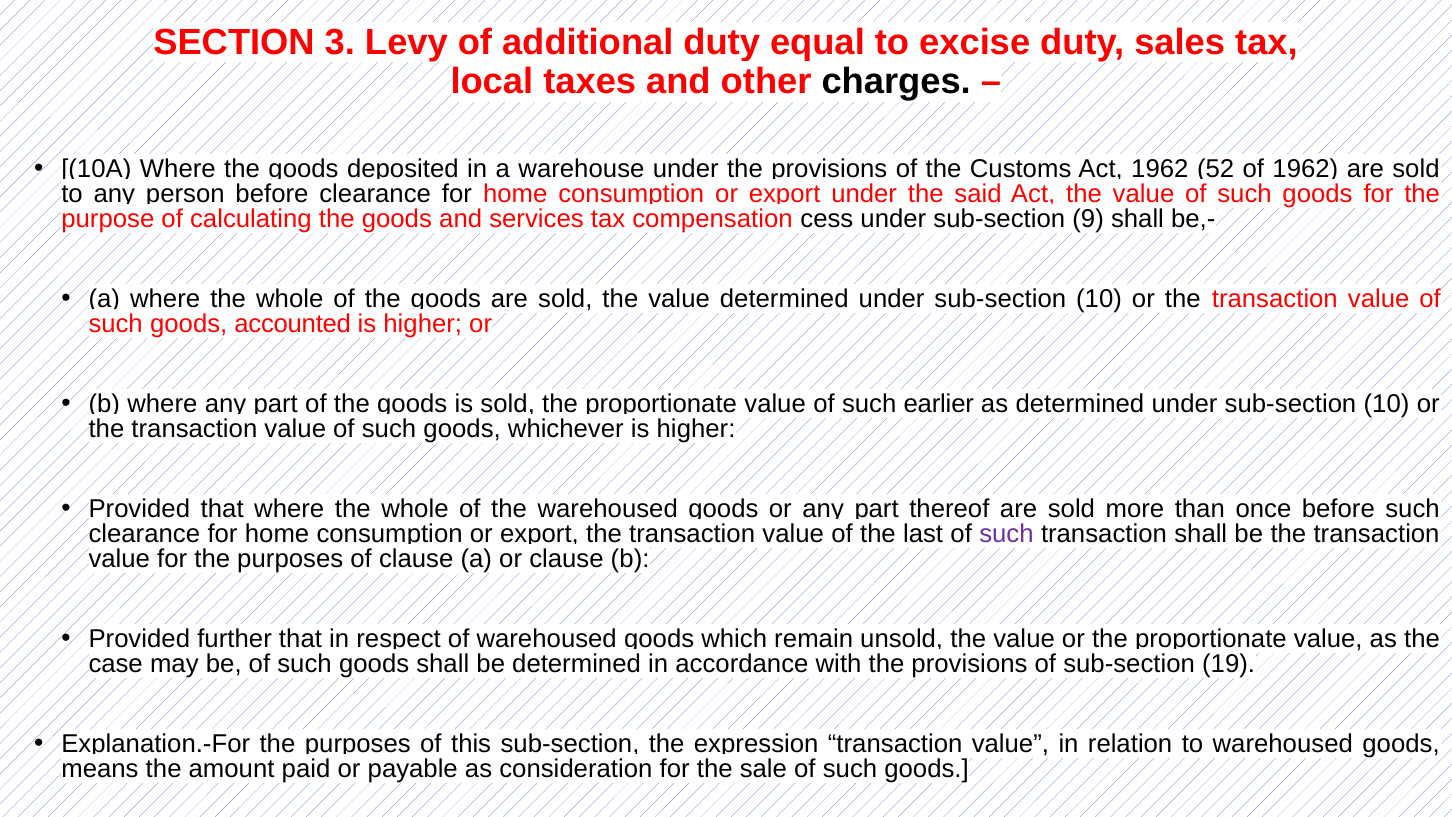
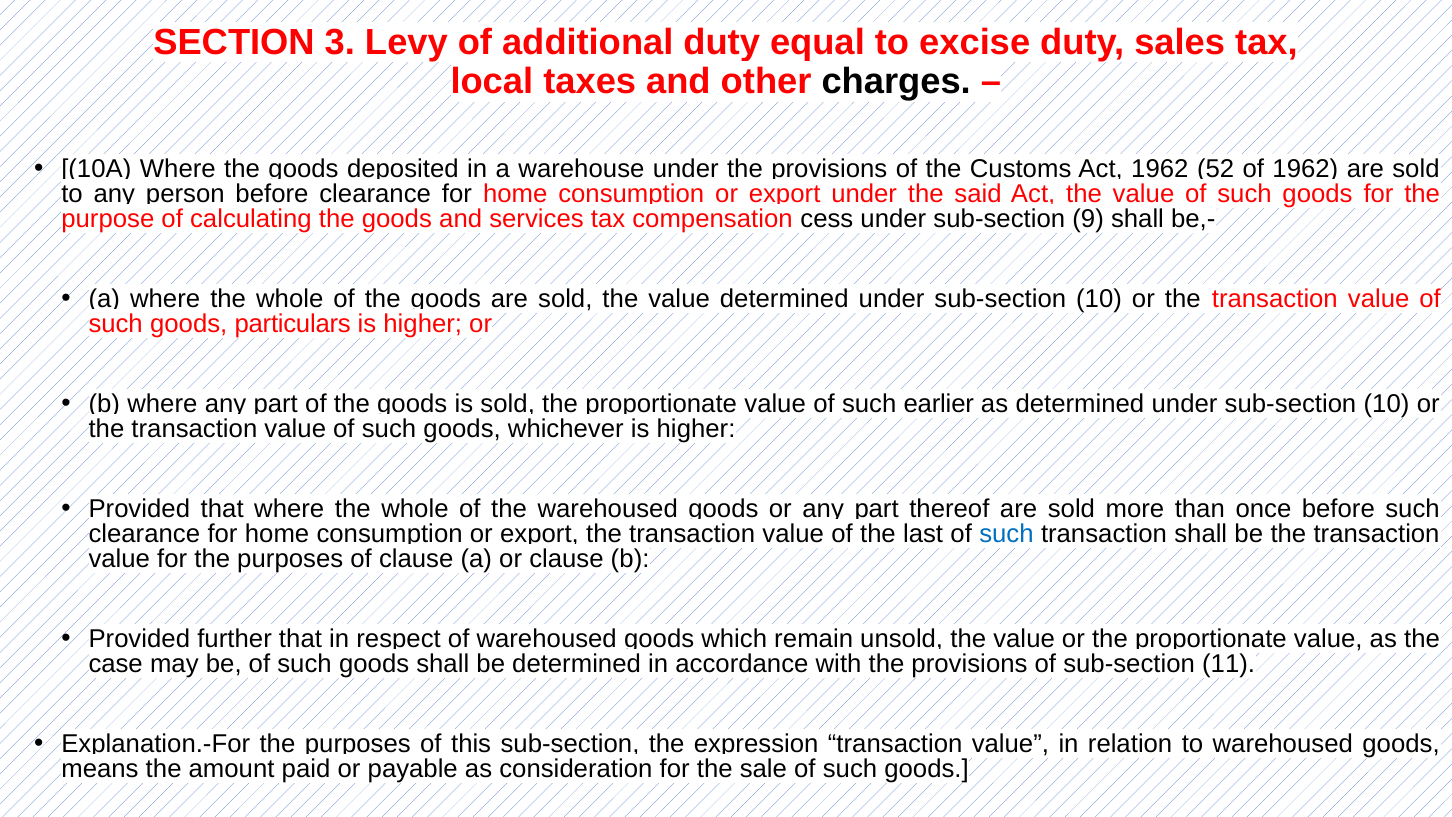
accounted: accounted -> particulars (293, 324)
such colour: purple -> blue (1006, 534)
19: 19 -> 11 (1229, 664)
